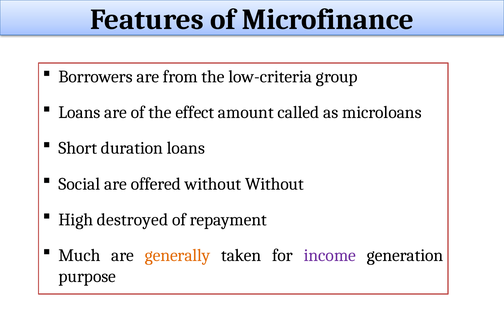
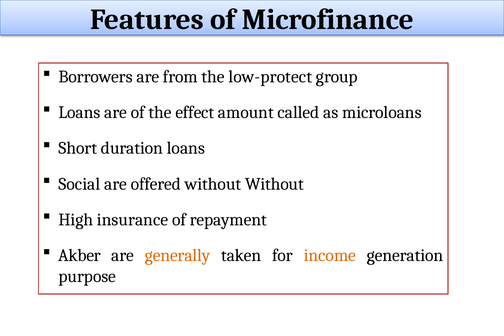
low-criteria: low-criteria -> low-protect (270, 77)
destroyed: destroyed -> insurance (133, 220)
Much: Much -> Akber (80, 255)
income colour: purple -> orange (330, 255)
